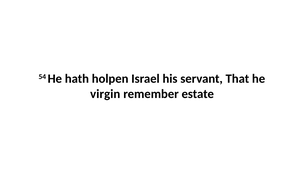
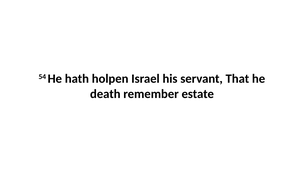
virgin: virgin -> death (105, 94)
